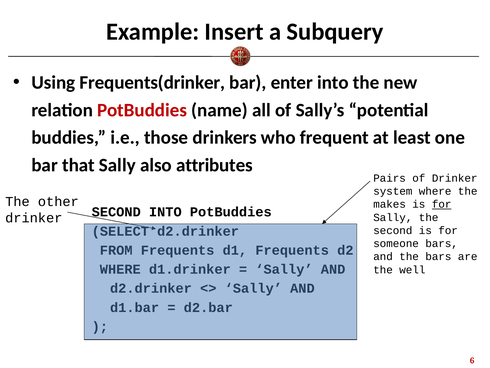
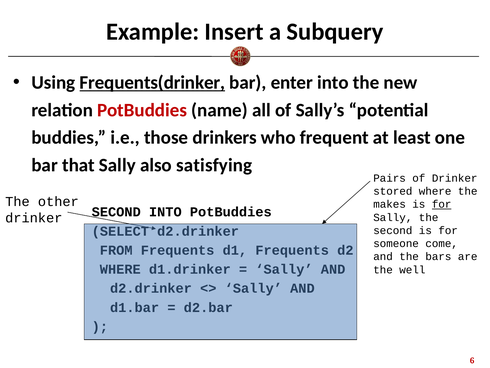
Frequents(drinker underline: none -> present (152, 82)
attributes: attributes -> satisfying (214, 165)
system: system -> stored (393, 191)
someone bars: bars -> come (442, 243)
